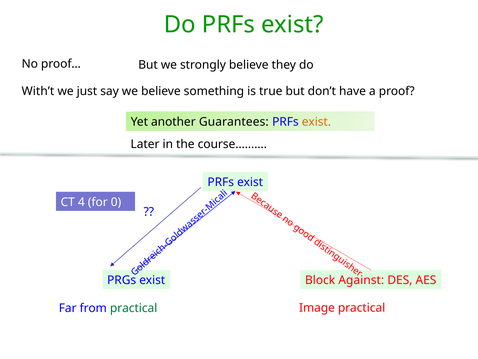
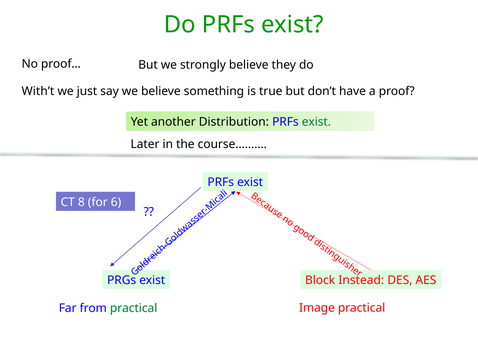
Guarantees: Guarantees -> Distribution (234, 122)
exist colour: orange -> green (316, 122)
4: 4 -> 8 (81, 202)
0: 0 -> 6 (116, 202)
Against: Against -> Instead (361, 280)
